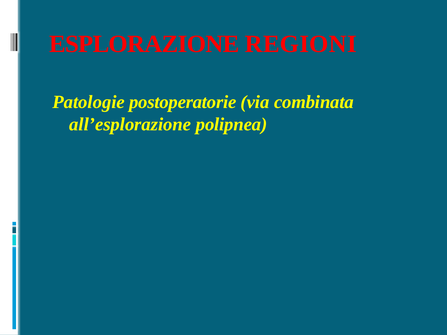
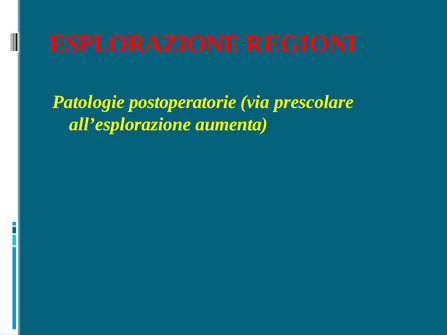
combinata: combinata -> prescolare (314, 102)
polipnea: polipnea -> aumenta (232, 124)
